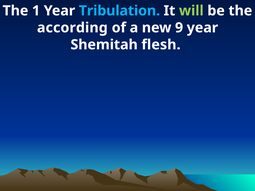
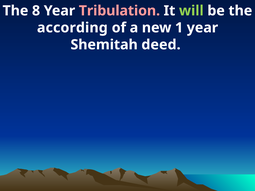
1: 1 -> 8 (36, 11)
Tribulation colour: light blue -> pink (119, 11)
9: 9 -> 1 (179, 28)
flesh: flesh -> deed (161, 45)
